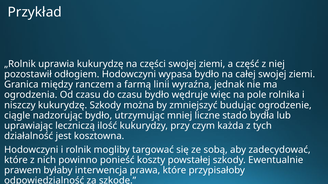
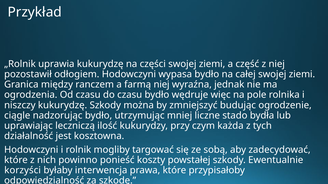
farmą linii: linii -> niej (162, 85)
prawem: prawem -> korzyści (23, 171)
